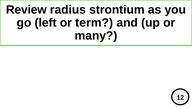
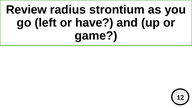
term: term -> have (94, 23)
many: many -> game (96, 36)
